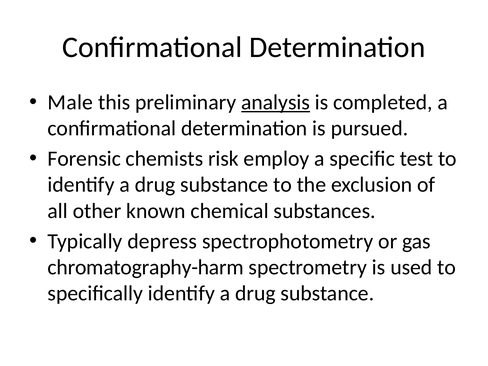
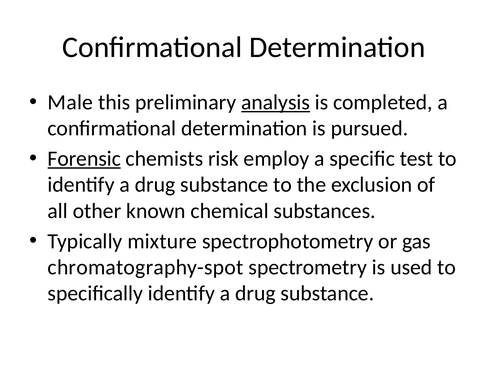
Forensic underline: none -> present (84, 159)
depress: depress -> mixture (162, 241)
chromatography-harm: chromatography-harm -> chromatography-spot (146, 267)
